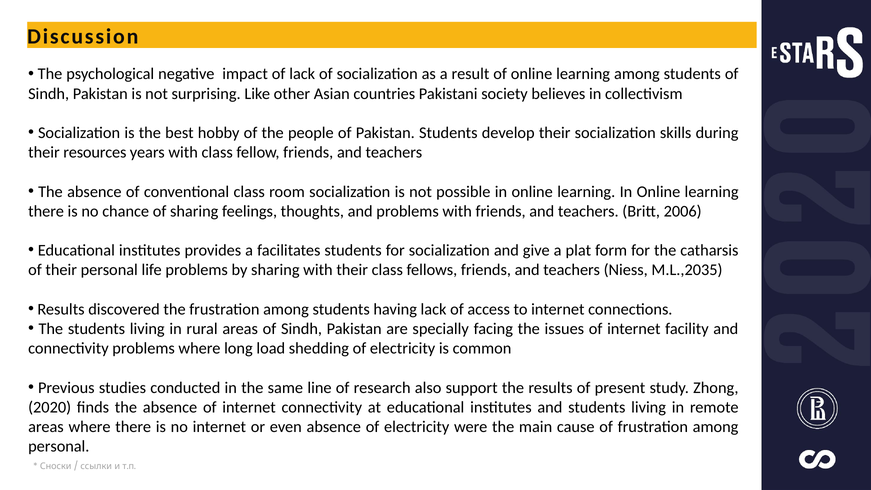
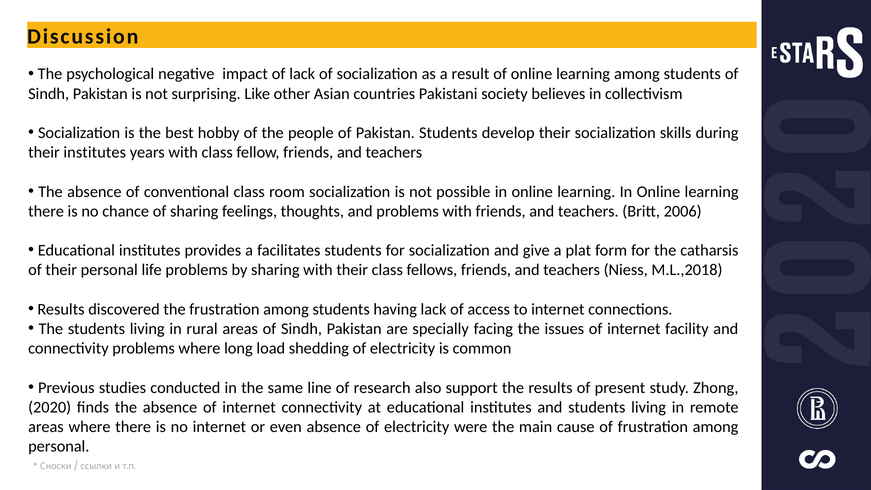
their resources: resources -> institutes (95, 152)
M.L.,2035: M.L.,2035 -> M.L.,2018 (687, 270)
